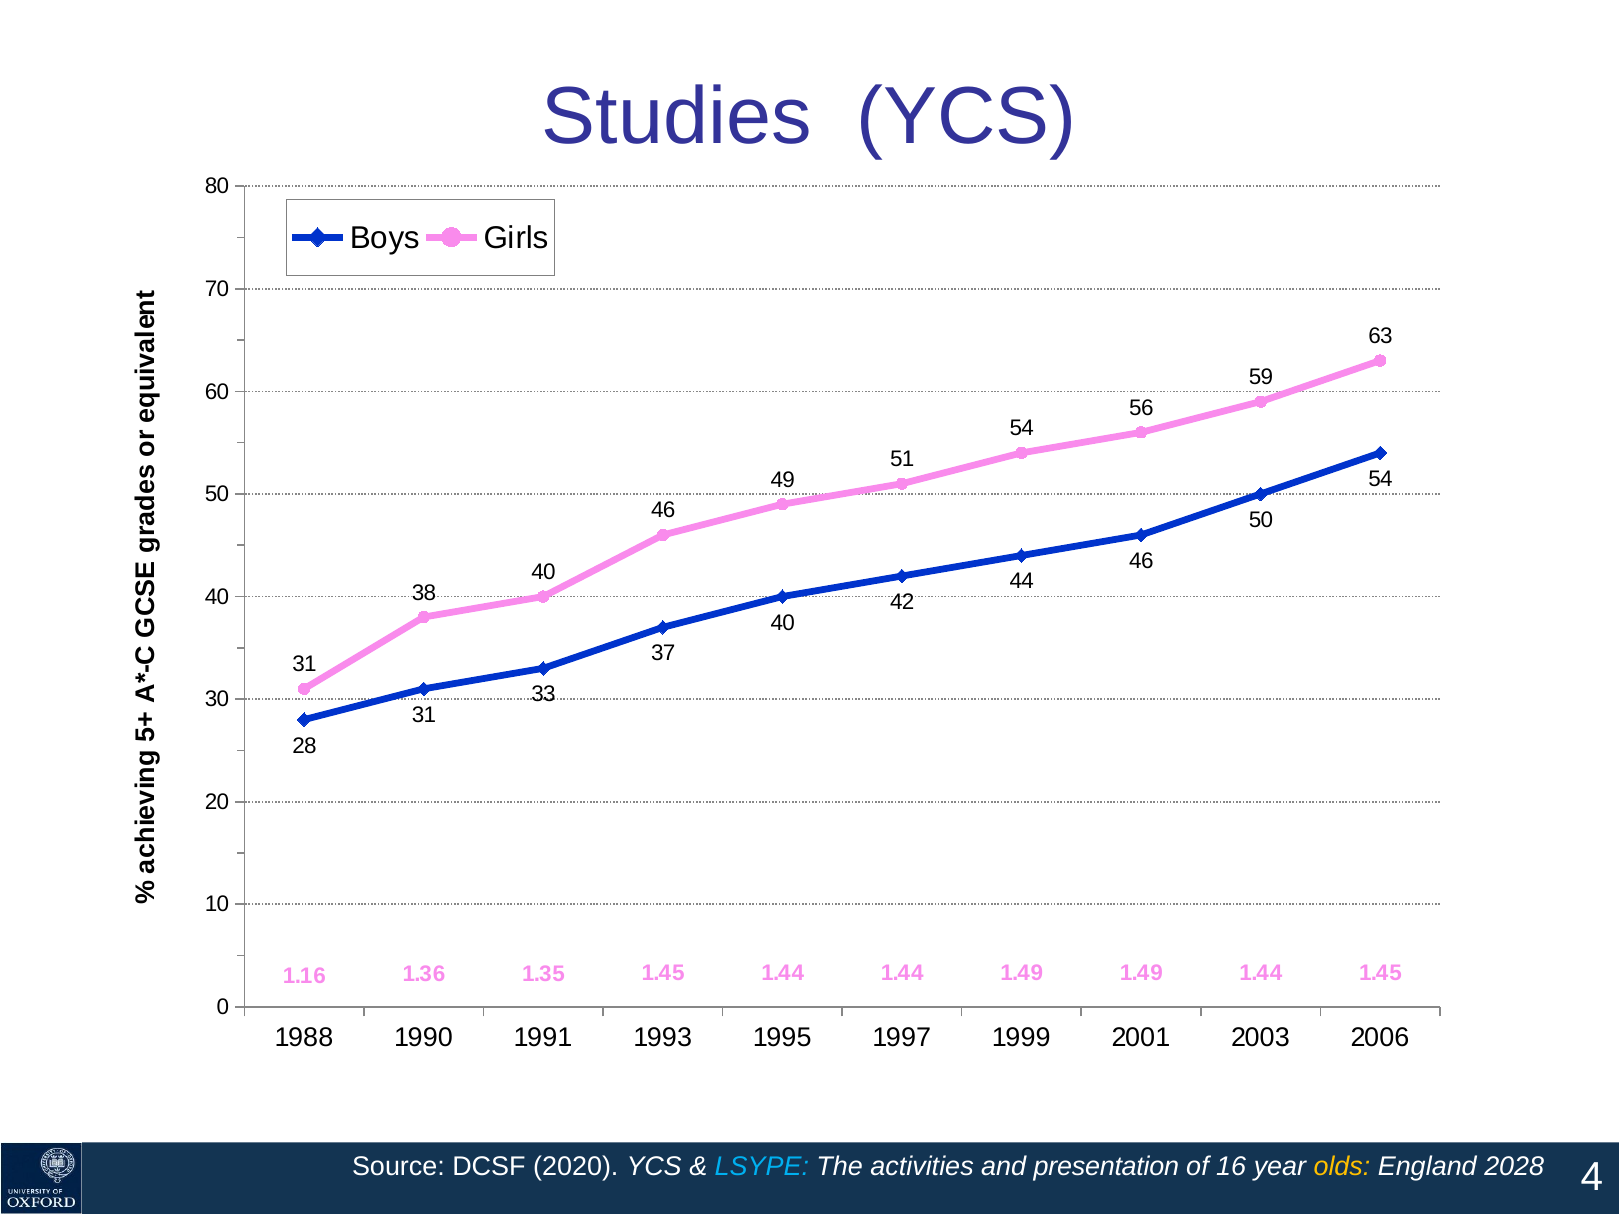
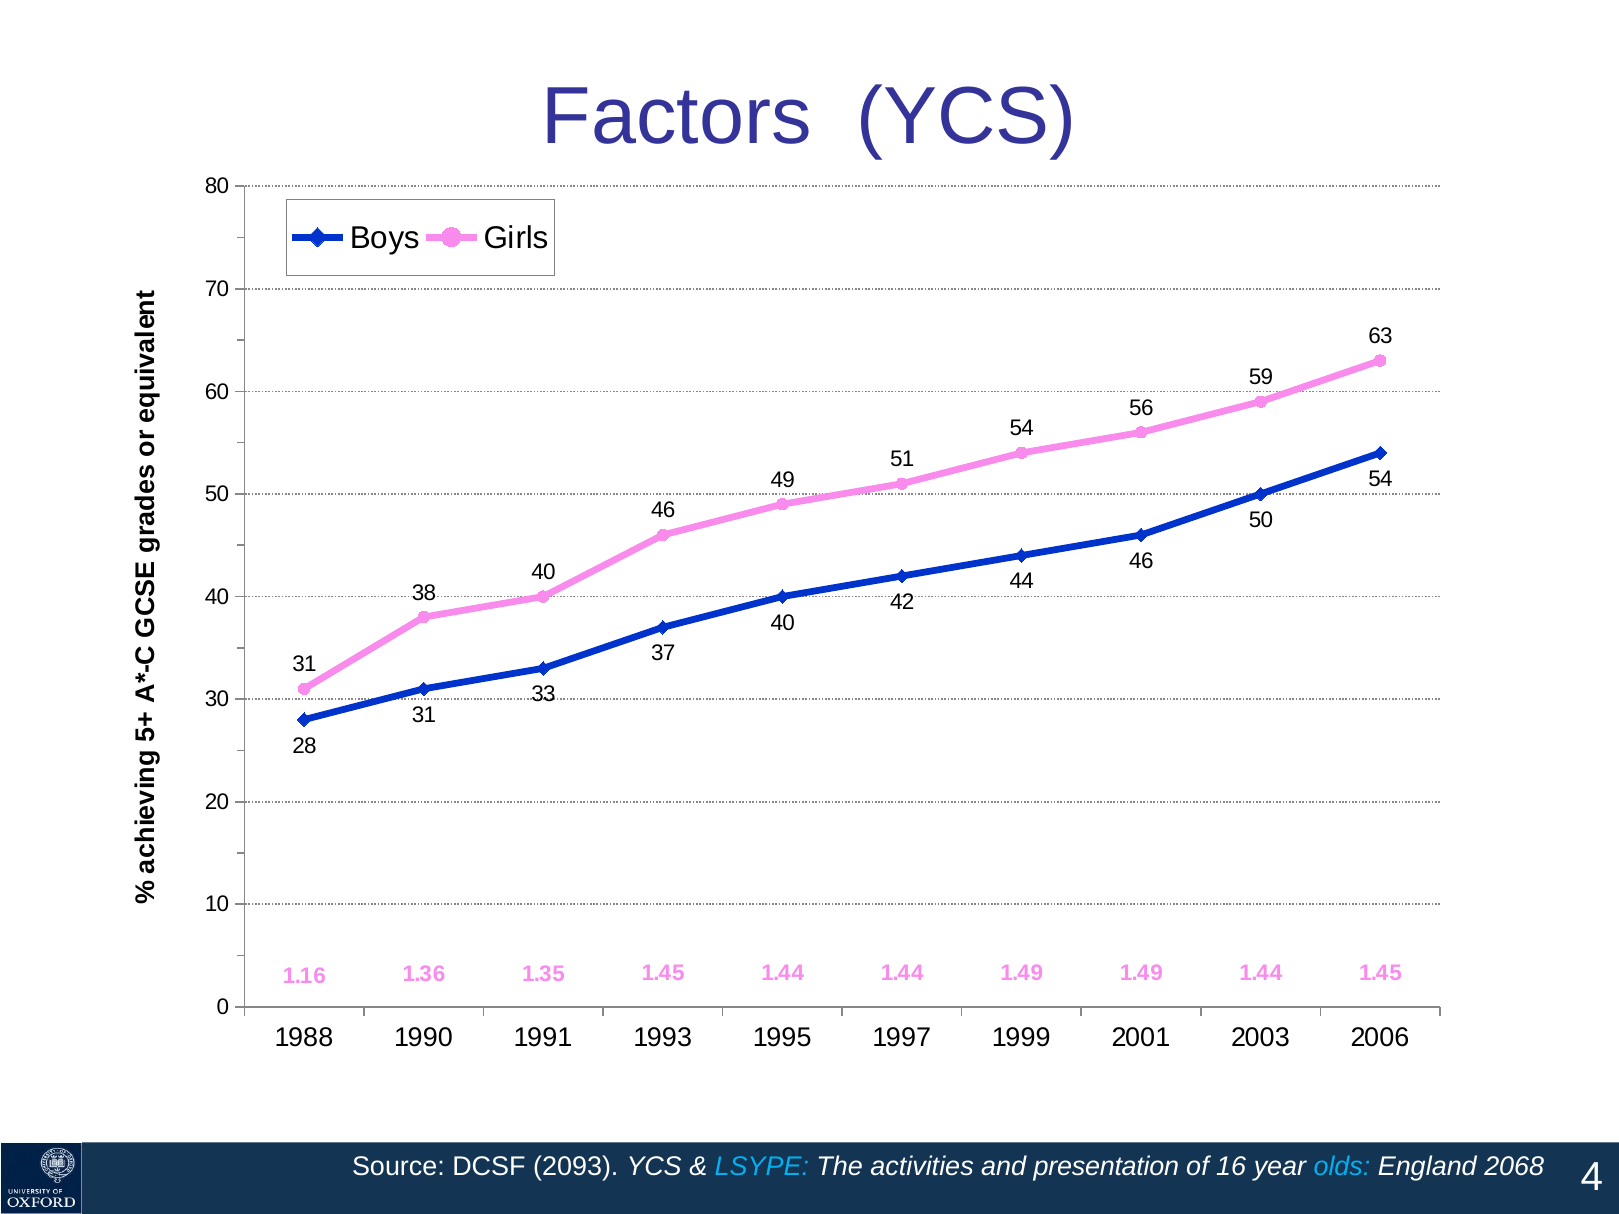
Studies: Studies -> Factors (677, 117)
2020: 2020 -> 2093 (576, 1167)
olds colour: yellow -> light blue (1342, 1167)
2028: 2028 -> 2068 (1514, 1167)
